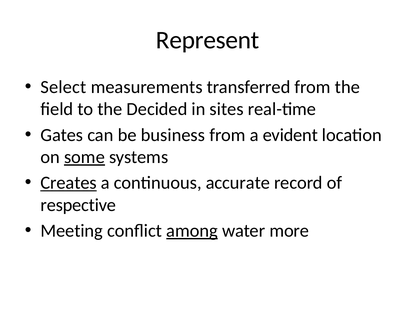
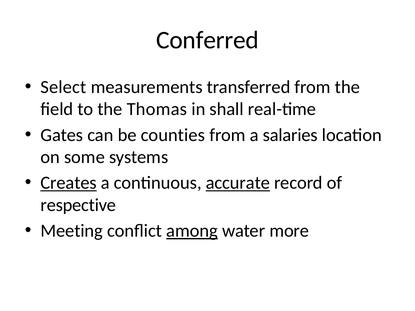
Represent: Represent -> Conferred (207, 40)
Decided: Decided -> Thomas (157, 109)
sites: sites -> shall (227, 109)
business: business -> counties (173, 135)
evident: evident -> salaries (290, 135)
some underline: present -> none (84, 157)
accurate underline: none -> present (238, 183)
